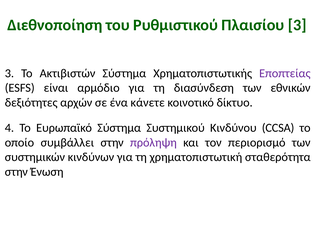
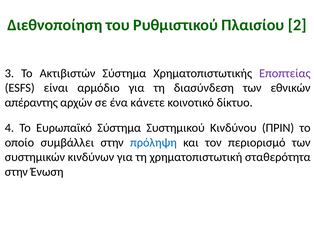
Πλαισίου 3: 3 -> 2 (297, 25)
δεξιότητες: δεξιότητες -> απέραντης (31, 102)
CCSA: CCSA -> ΠΡΙΝ (278, 128)
πρόληψη colour: purple -> blue (153, 142)
